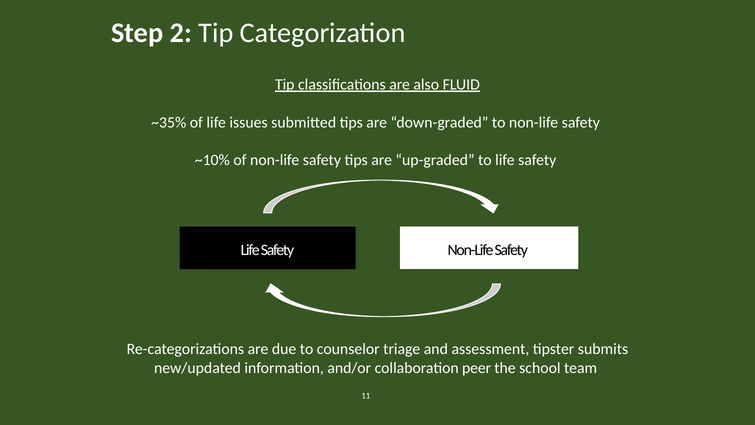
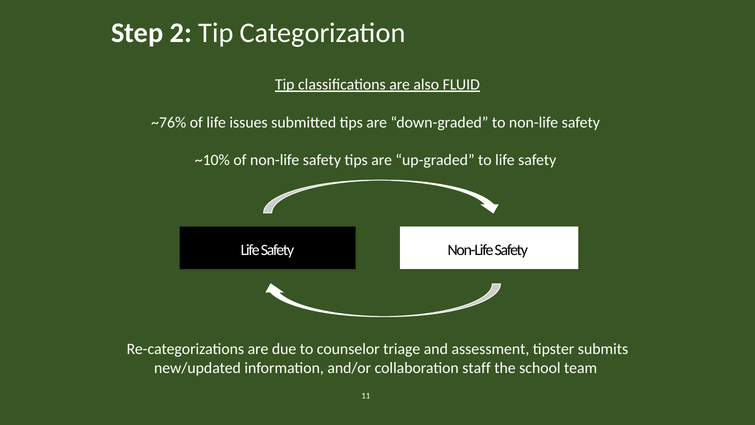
~35%: ~35% -> ~76% (169, 122)
peer: peer -> staff (477, 368)
